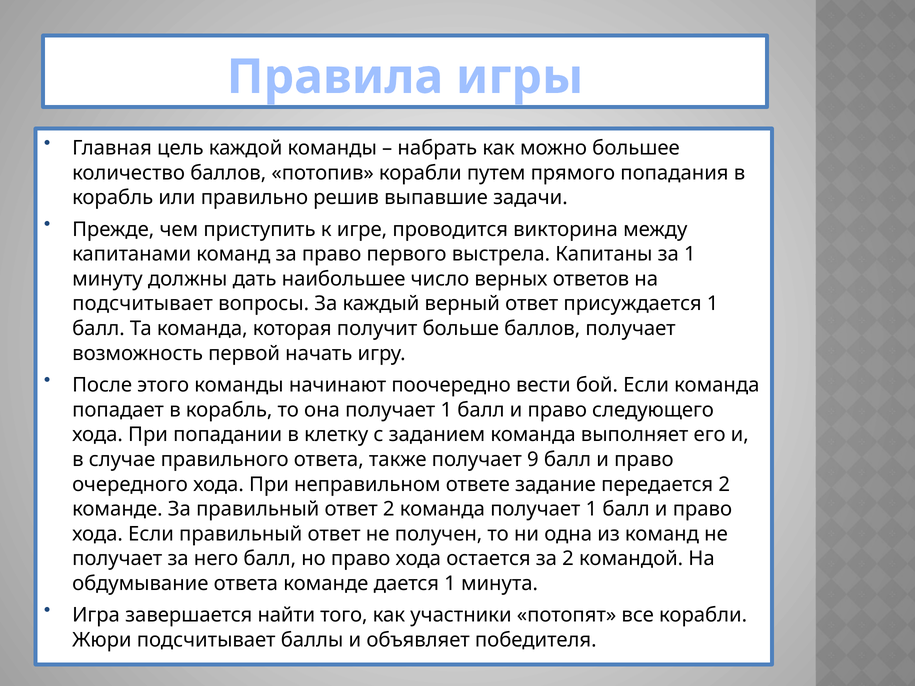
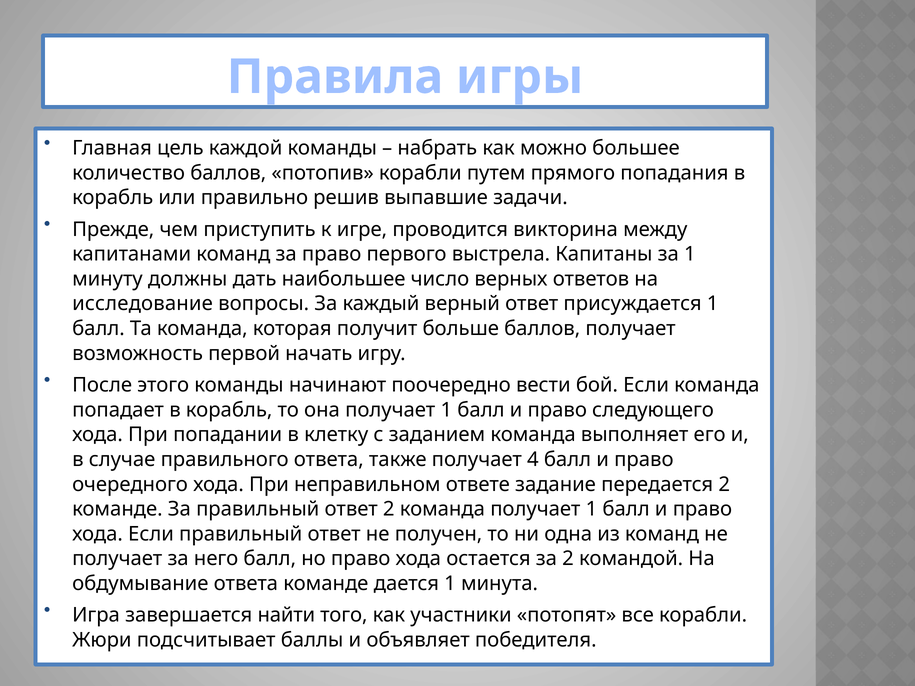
подсчитывает: подсчитывает -> исследование (143, 304)
9: 9 -> 4 (533, 460)
